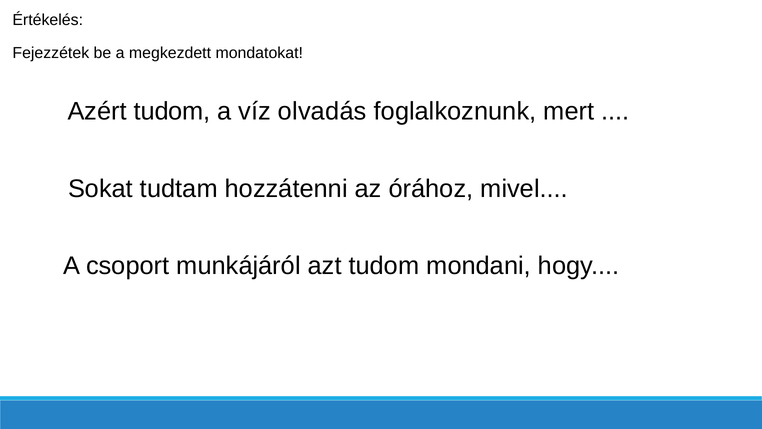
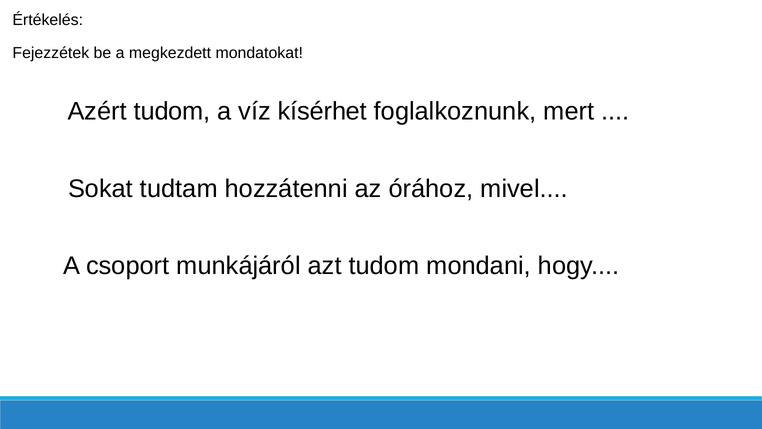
olvadás: olvadás -> kísérhet (322, 111)
